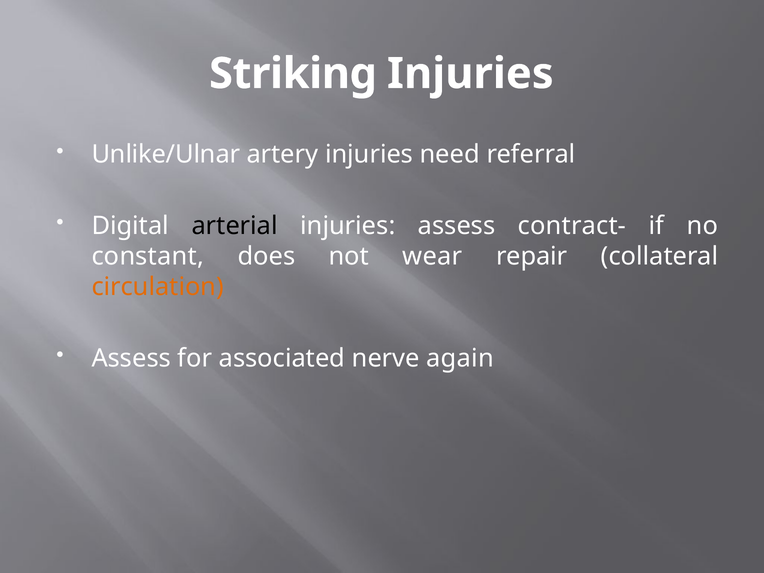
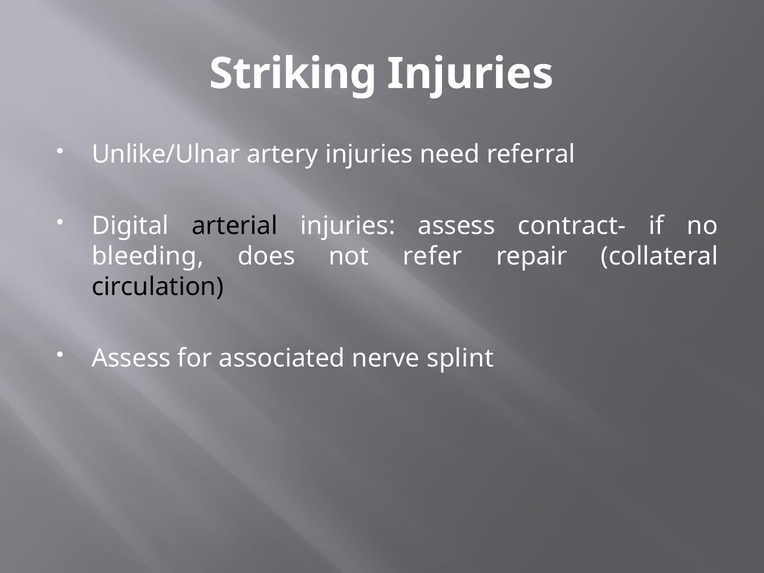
constant: constant -> bleeding (148, 256)
wear: wear -> refer (432, 256)
circulation colour: orange -> black (158, 287)
again: again -> splint (460, 358)
